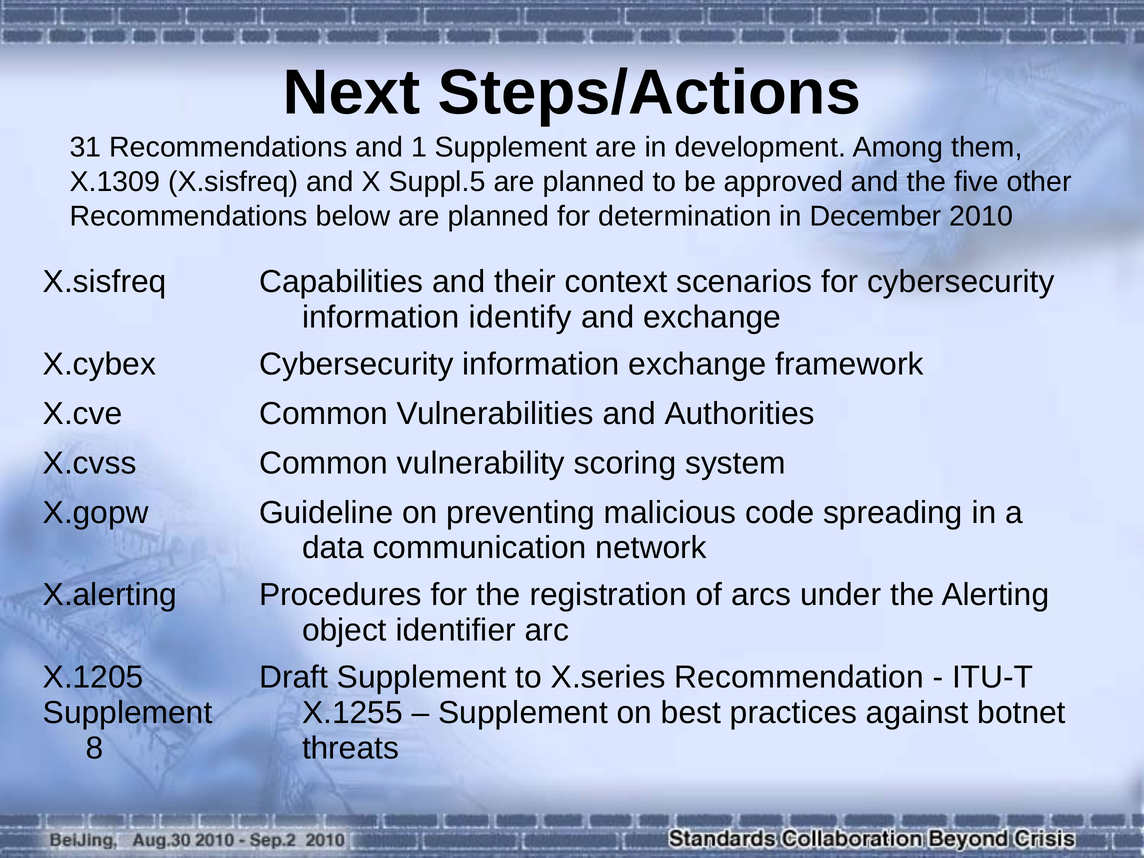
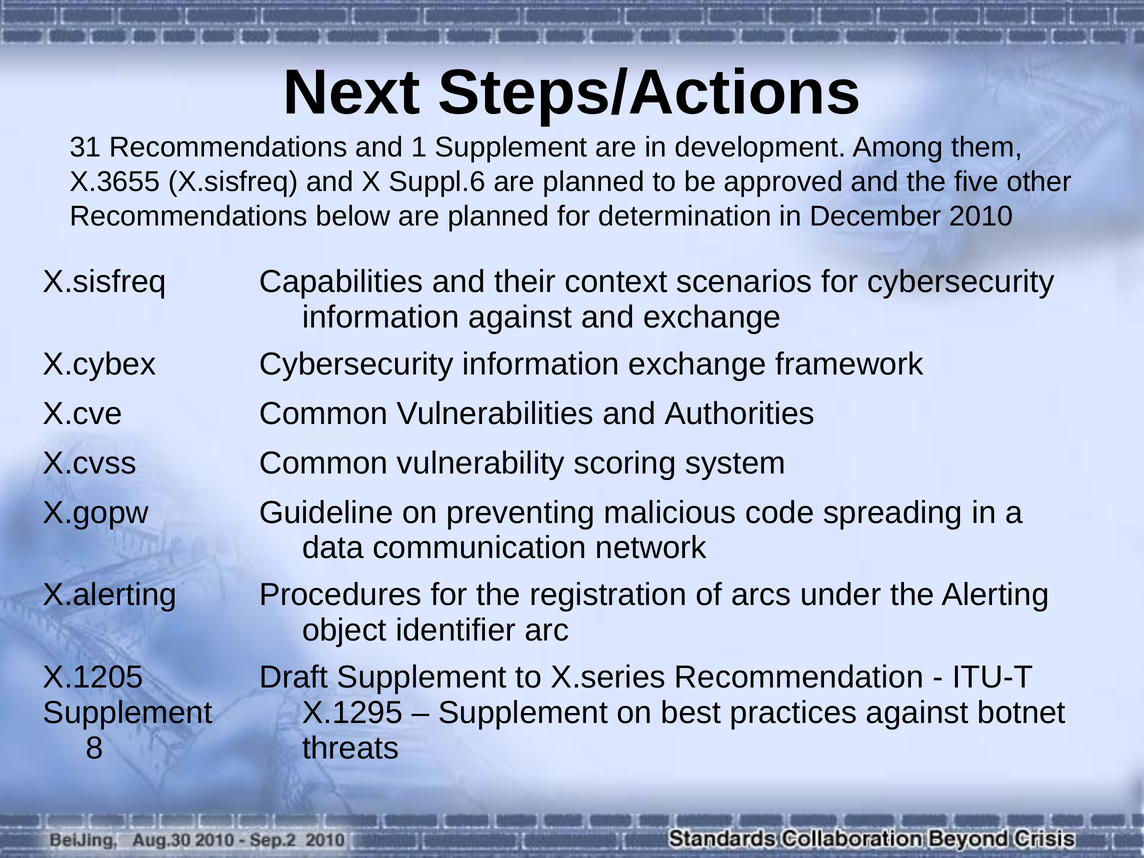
X.1309: X.1309 -> X.3655 (115, 182)
Suppl.5: Suppl.5 -> Suppl.6 (437, 182)
information identify: identify -> against (520, 317)
X.1255: X.1255 -> X.1295 (352, 713)
